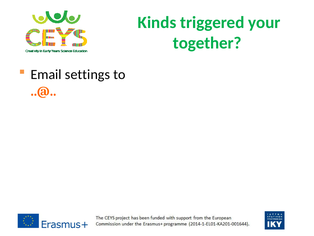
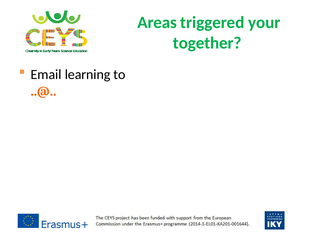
Kinds: Kinds -> Areas (157, 22)
settings: settings -> learning (88, 74)
